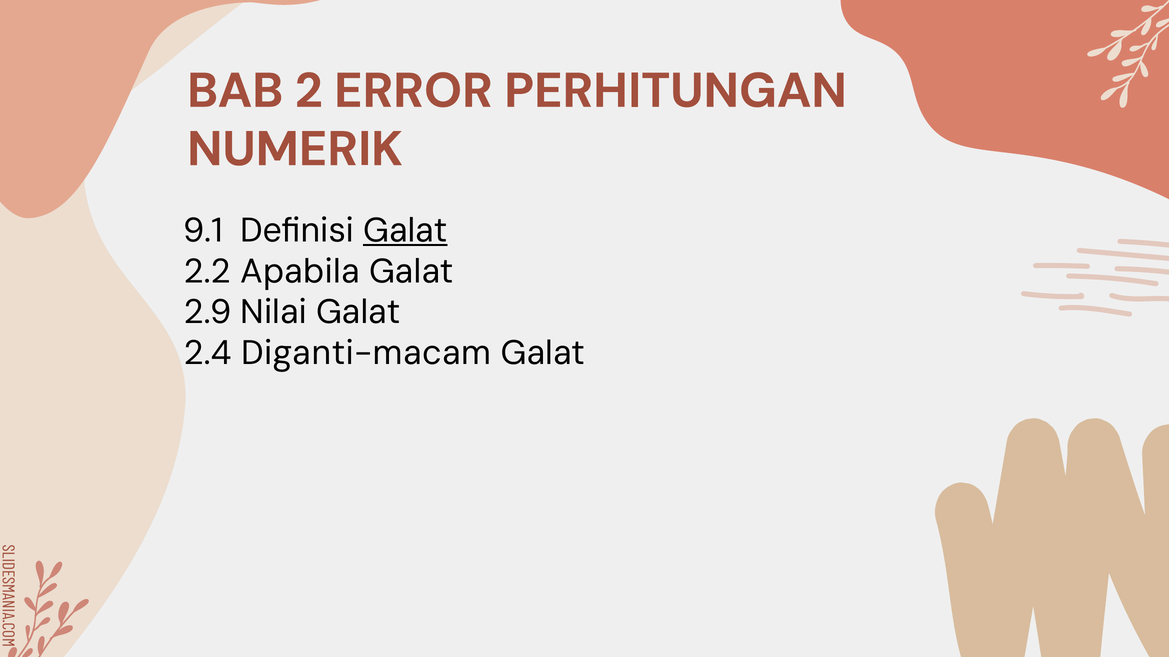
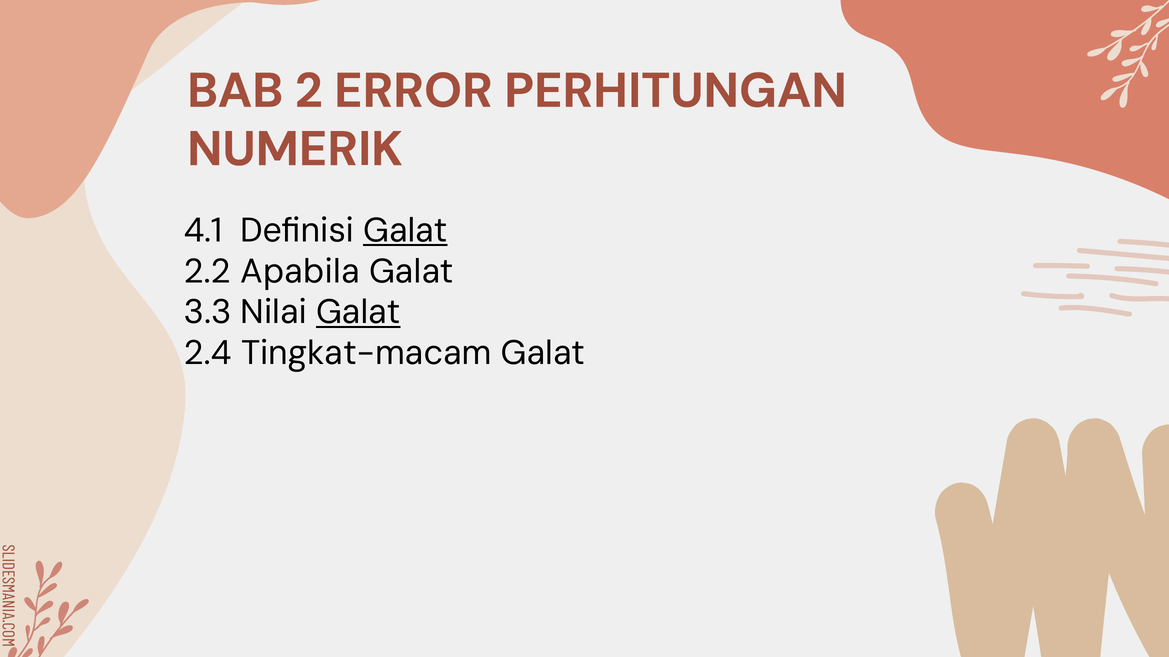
9.1: 9.1 -> 4.1 (203, 231)
2.9: 2.9 -> 3.3 (208, 313)
Galat underline: none -> present (358, 313)
Diganti-macam: Diganti-macam -> Tingkat-macam (366, 353)
